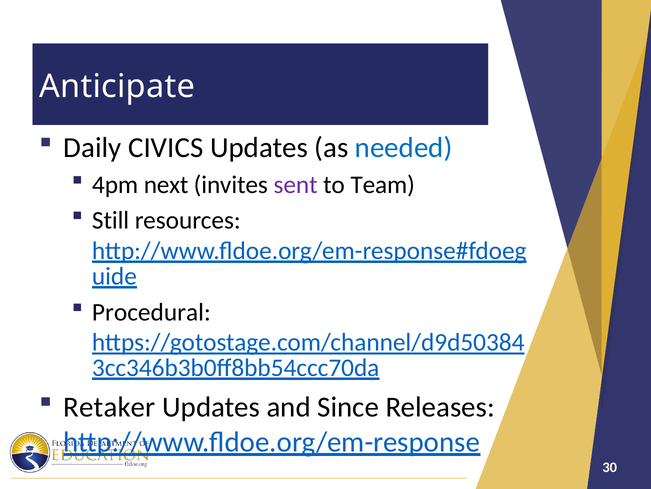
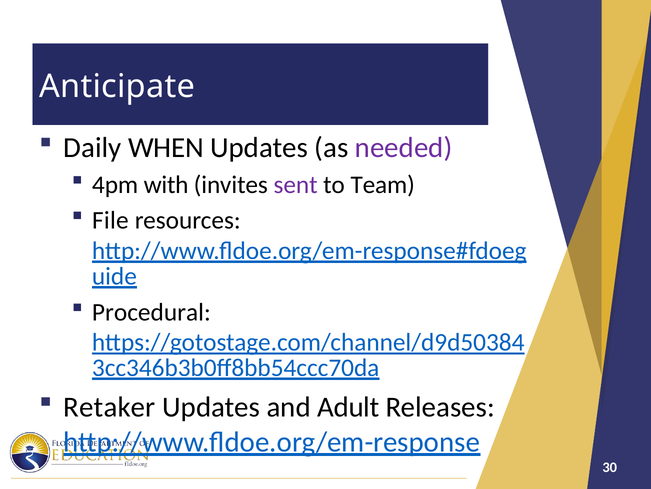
CIVICS: CIVICS -> WHEN (166, 147)
needed colour: blue -> purple (404, 147)
next: next -> with (166, 185)
Still: Still -> File (110, 220)
Since: Since -> Adult (348, 407)
